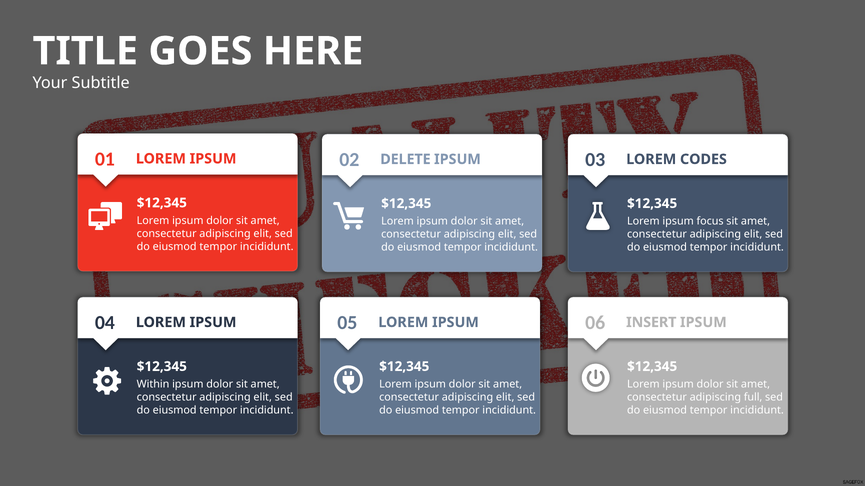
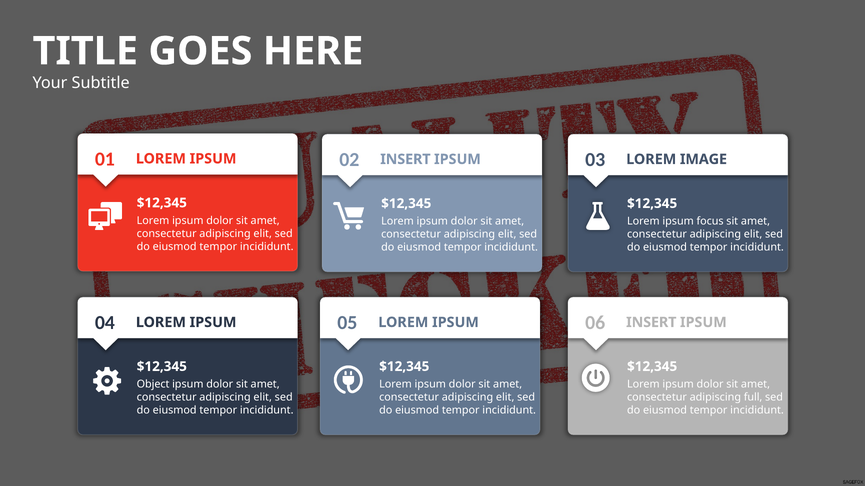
02 DELETE: DELETE -> INSERT (405, 159)
CODES: CODES -> IMAGE (703, 159)
Within: Within -> Object (153, 385)
